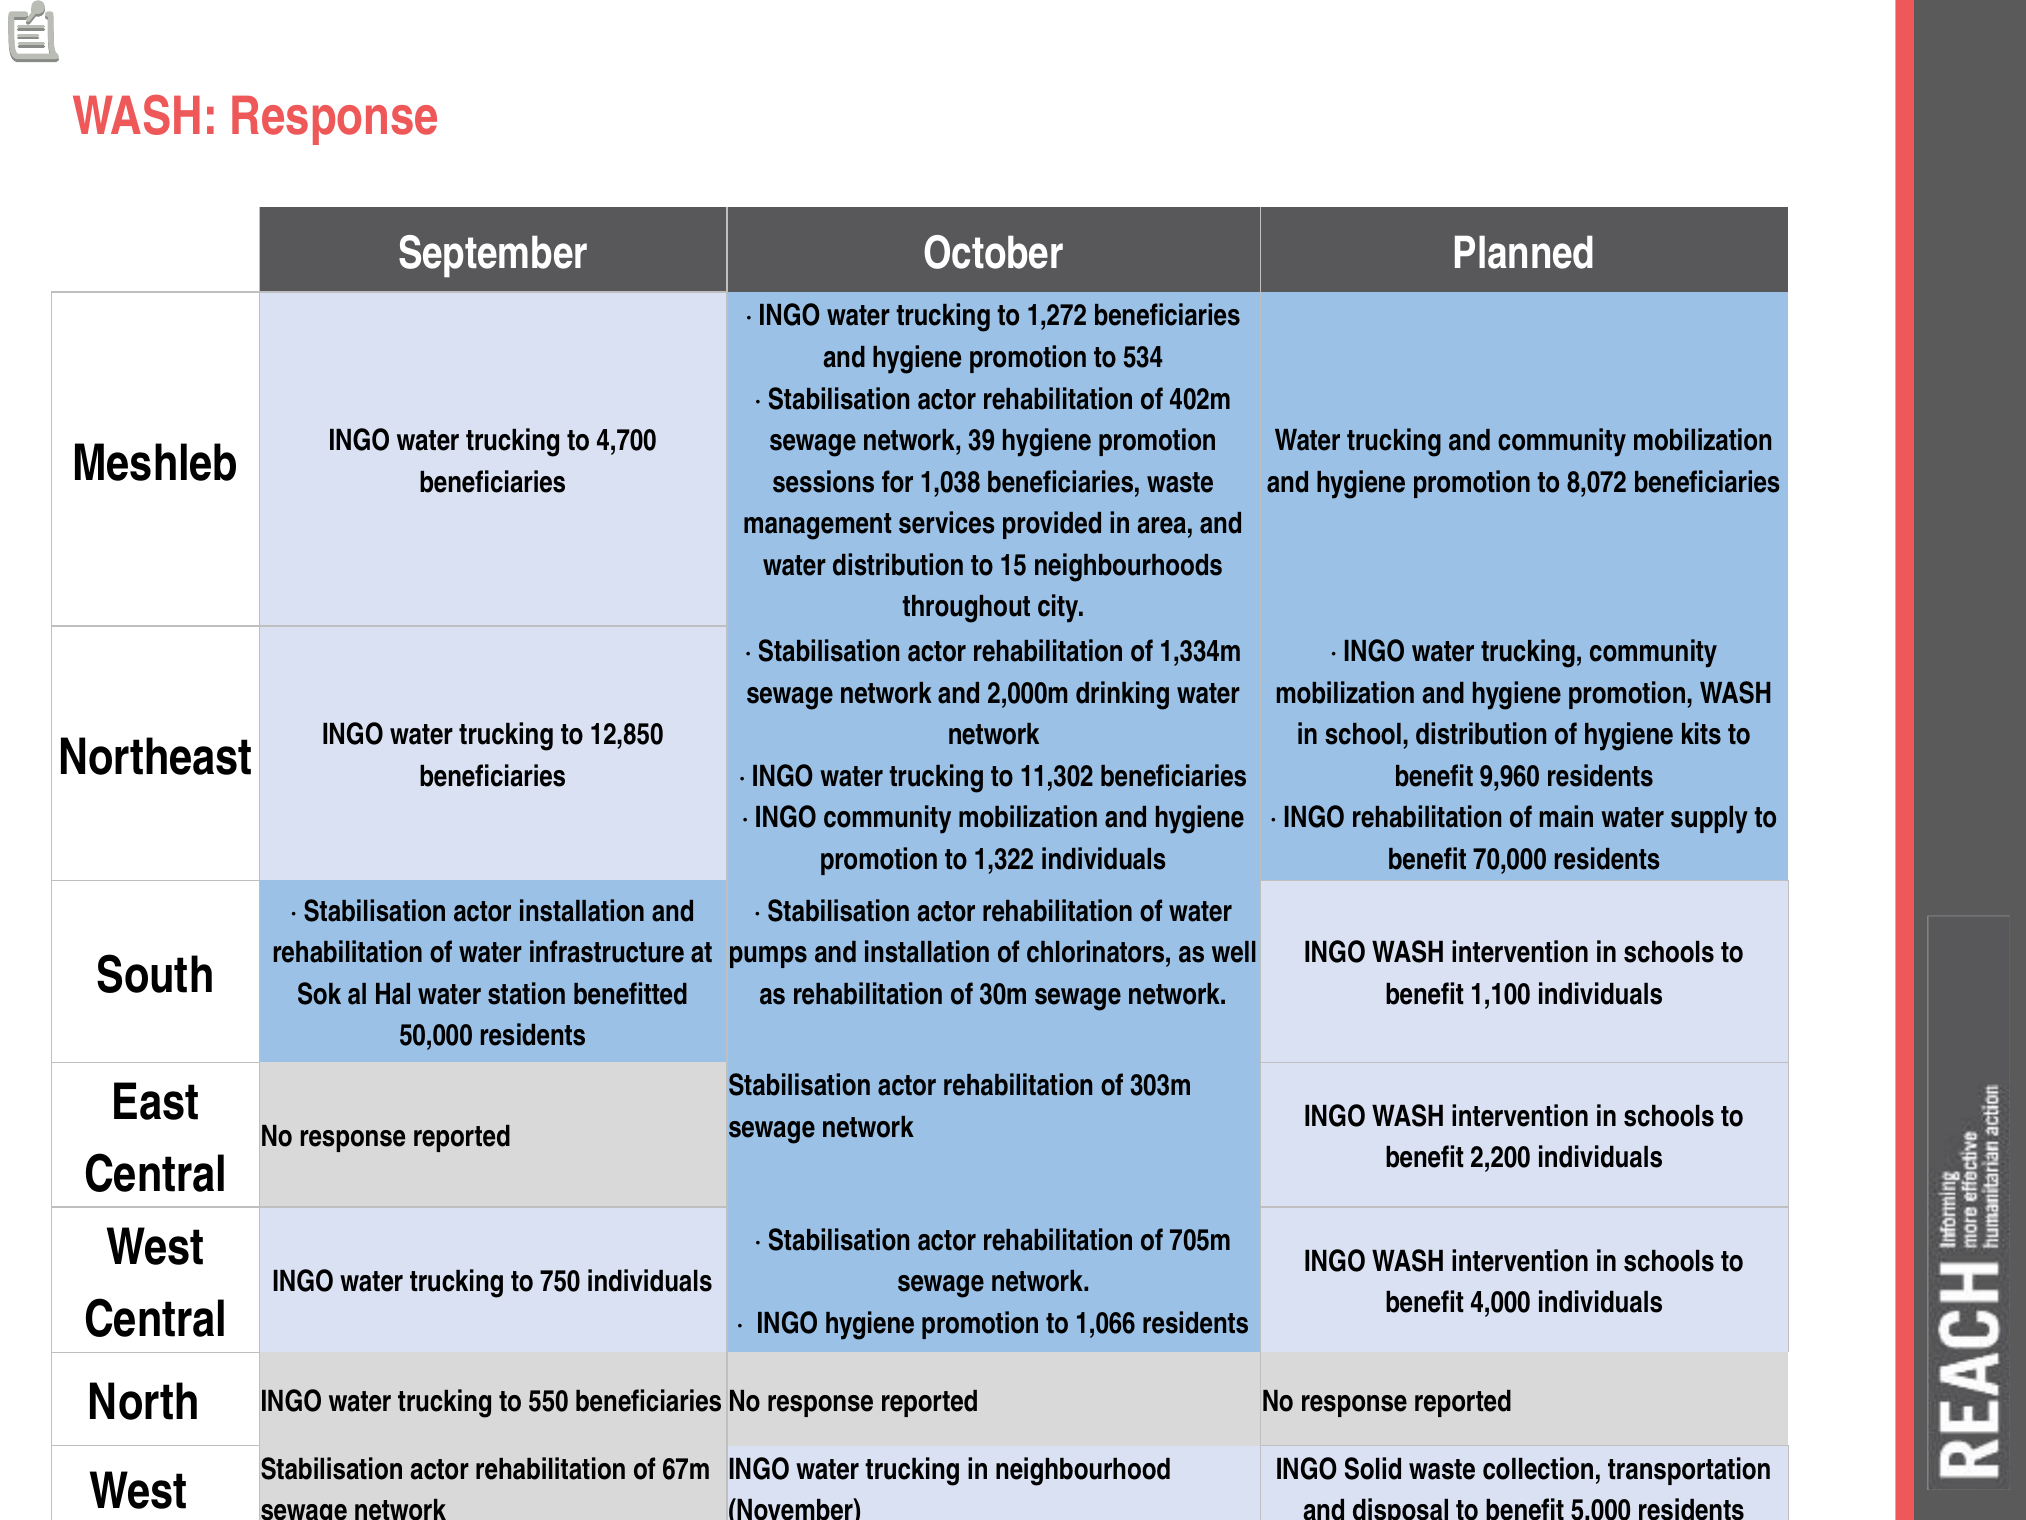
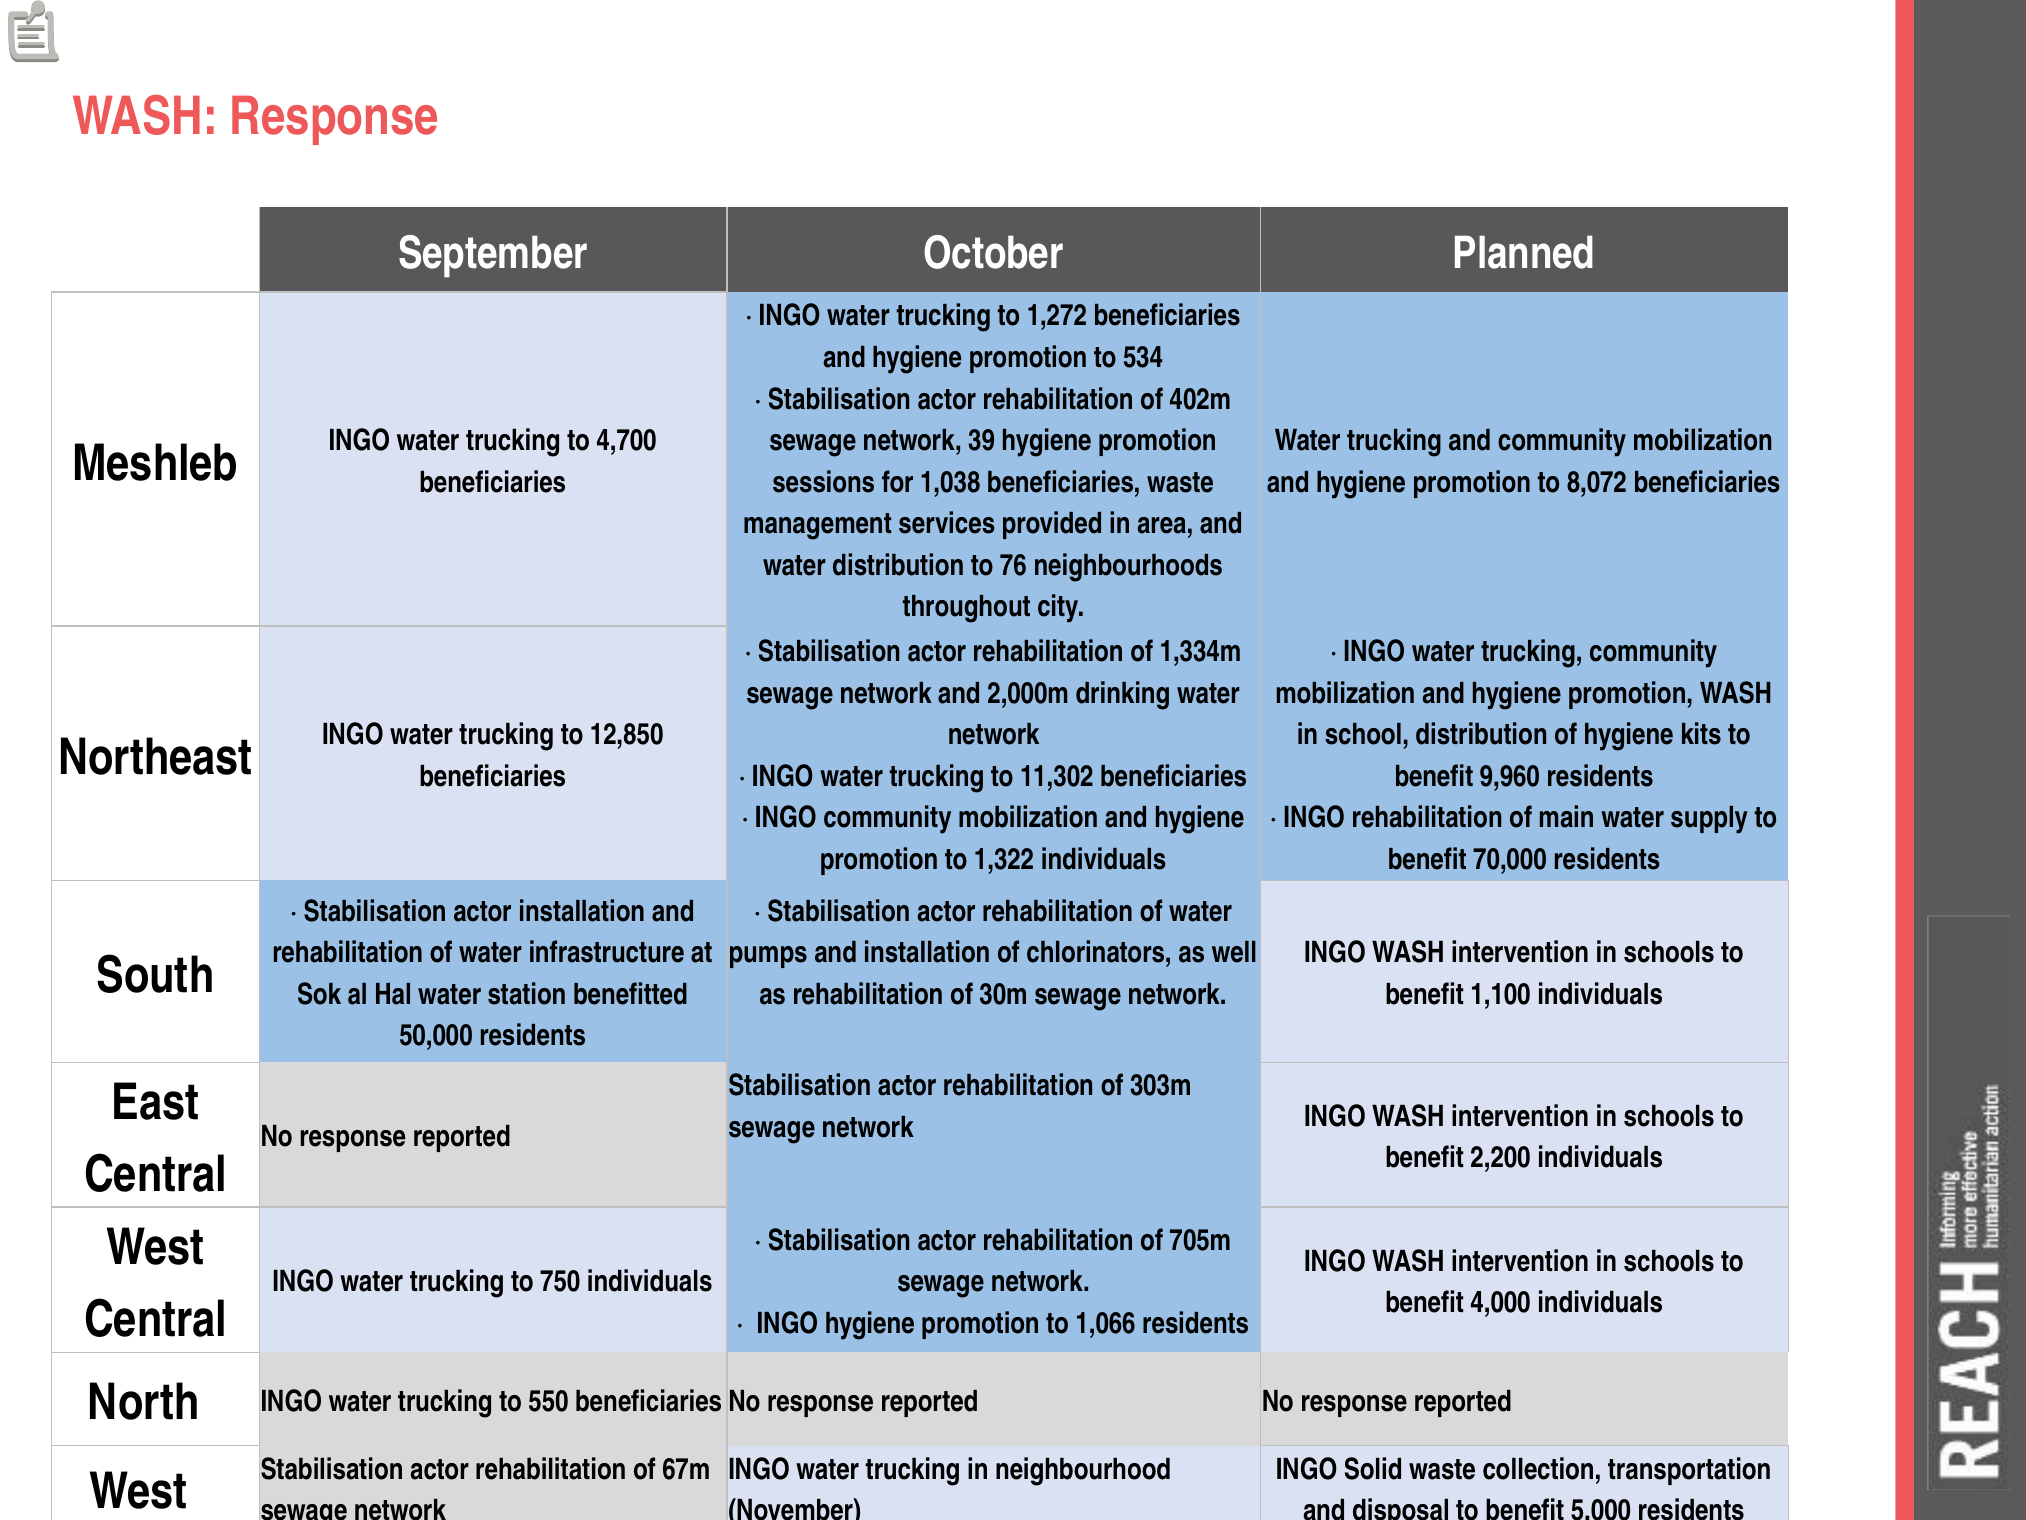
15: 15 -> 76 (1013, 565)
